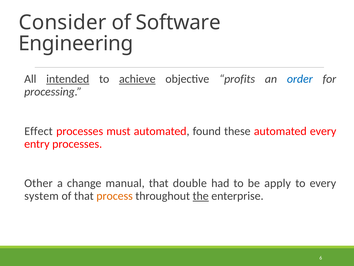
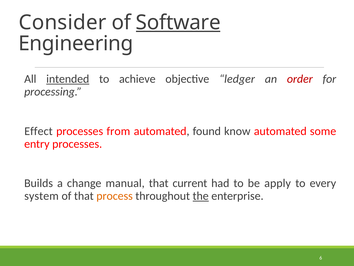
Software underline: none -> present (178, 22)
achieve underline: present -> none (137, 79)
profits: profits -> ledger (237, 79)
order colour: blue -> red (300, 79)
must: must -> from (118, 131)
these: these -> know (237, 131)
automated every: every -> some (323, 131)
Other: Other -> Builds (39, 183)
double: double -> current (190, 183)
